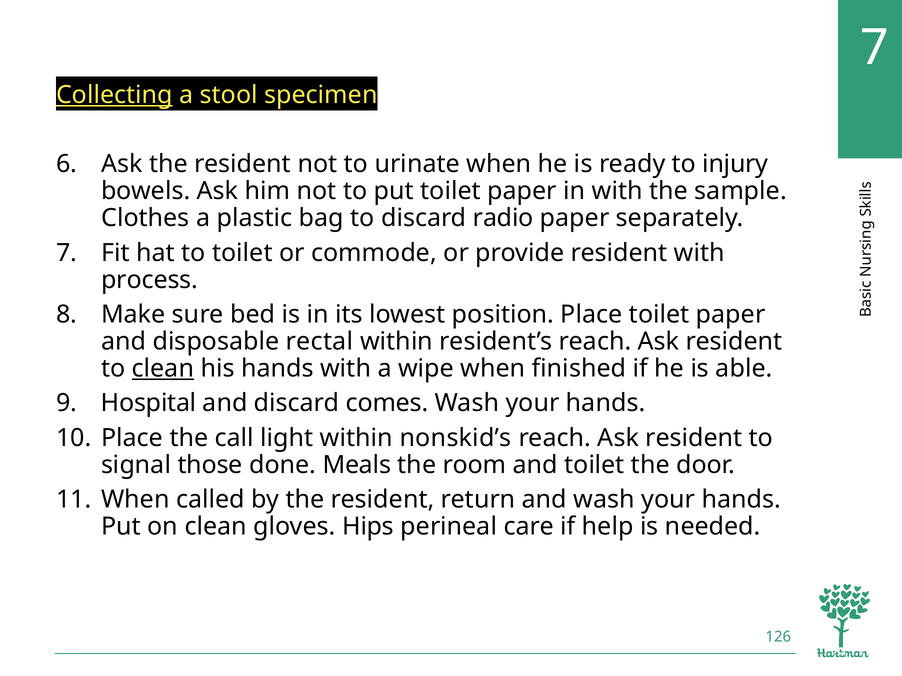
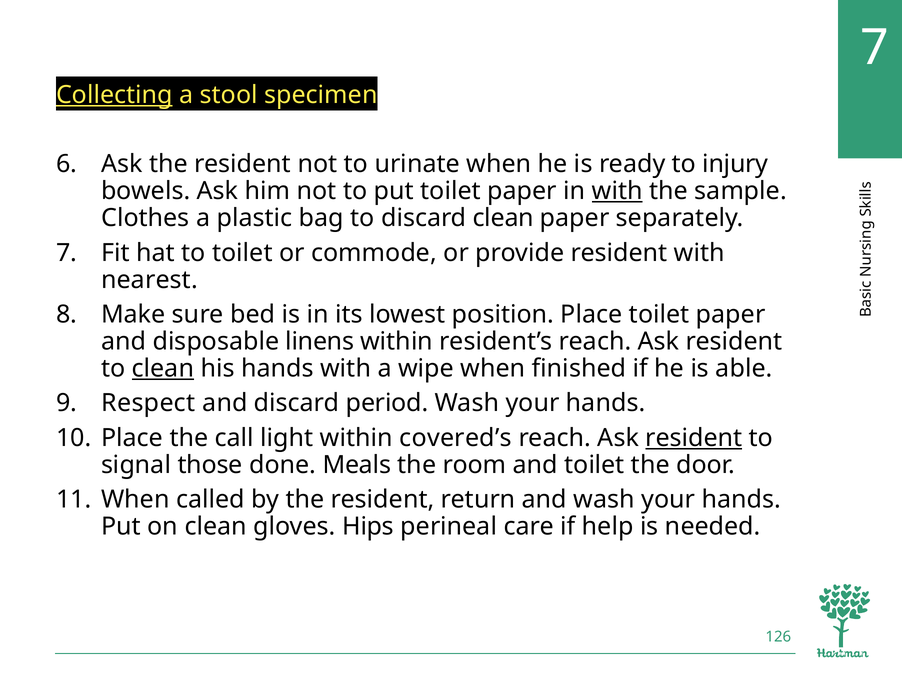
with underline: none -> present (617, 191)
discard radio: radio -> clean (503, 218)
process: process -> nearest (149, 280)
rectal: rectal -> linens (320, 342)
Hospital: Hospital -> Respect (148, 403)
comes: comes -> period (387, 403)
nonskid’s: nonskid’s -> covered’s (456, 438)
resident underline: none -> present (694, 438)
